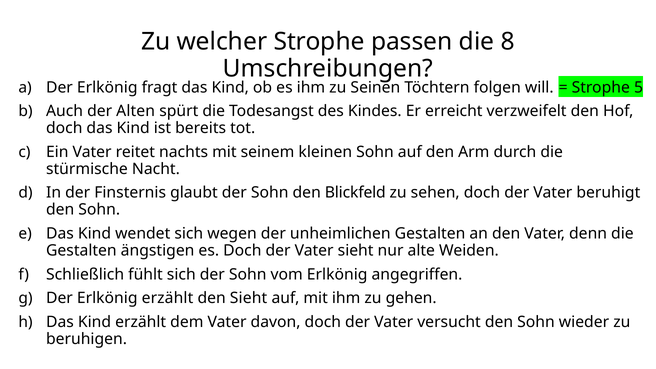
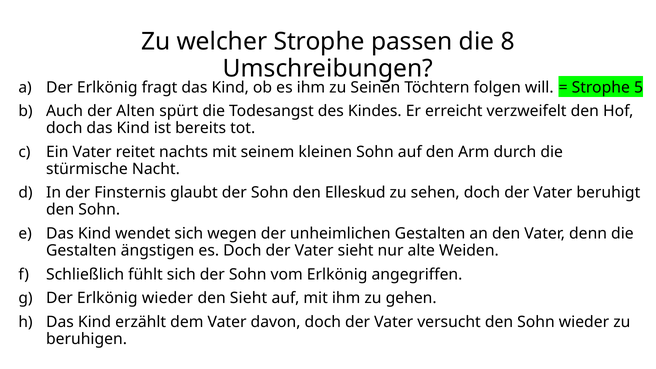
Blickfeld: Blickfeld -> Elleskud (355, 193)
Erlkönig erzählt: erzählt -> wieder (167, 298)
